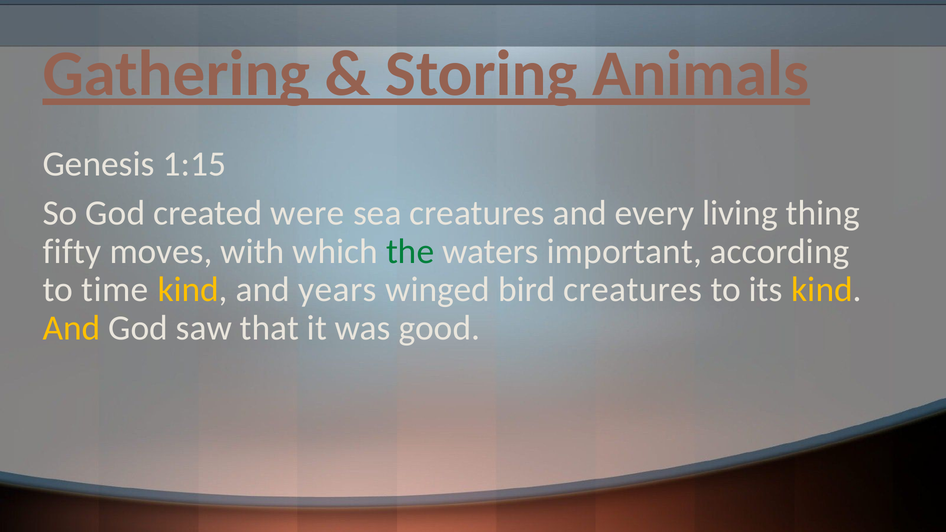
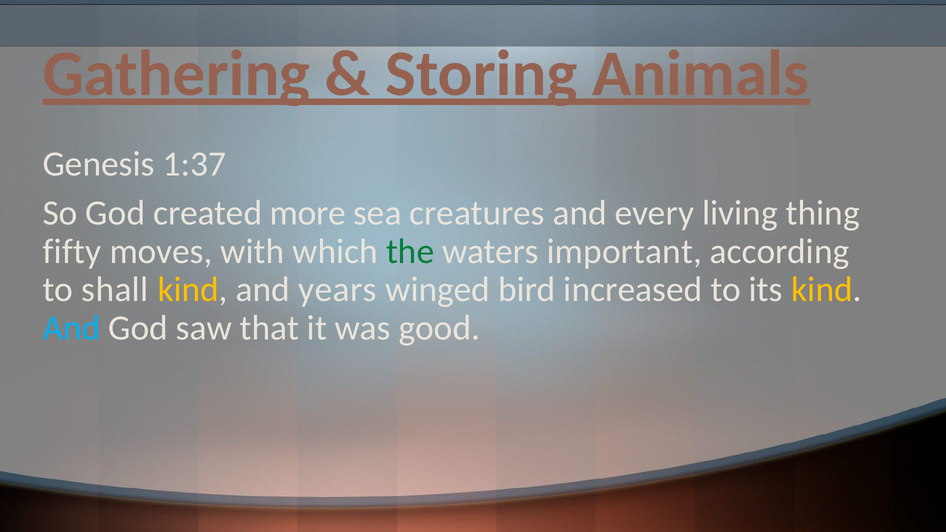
1:15: 1:15 -> 1:37 (194, 164)
were: were -> more (308, 213)
time: time -> shall (115, 290)
bird creatures: creatures -> increased (633, 290)
And colour: yellow -> light blue (71, 328)
